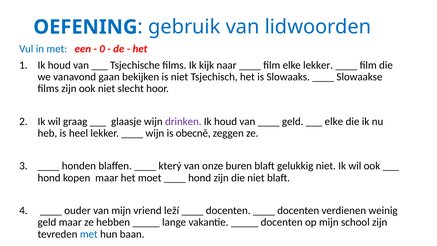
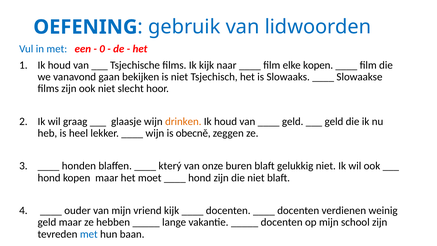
elke lekker: lekker -> kopen (318, 65)
drinken colour: purple -> orange (183, 121)
elke: elke -> geld (334, 121)
vriend leží: leží -> kijk (172, 210)
